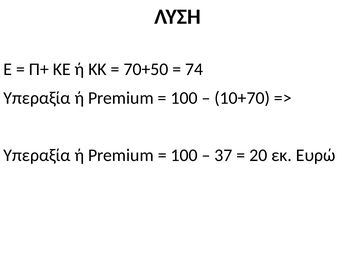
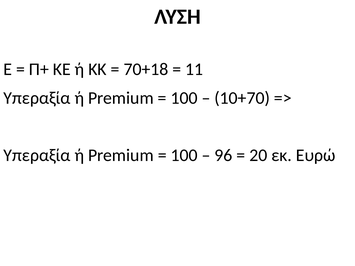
70+50: 70+50 -> 70+18 (146, 69)
74: 74 -> 11 (194, 69)
37: 37 -> 96 (223, 156)
